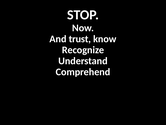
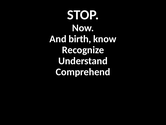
trust: trust -> birth (80, 39)
